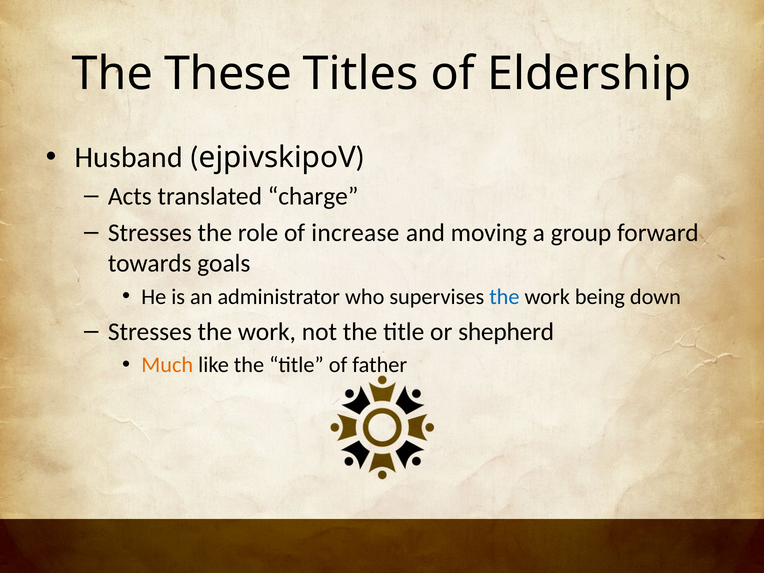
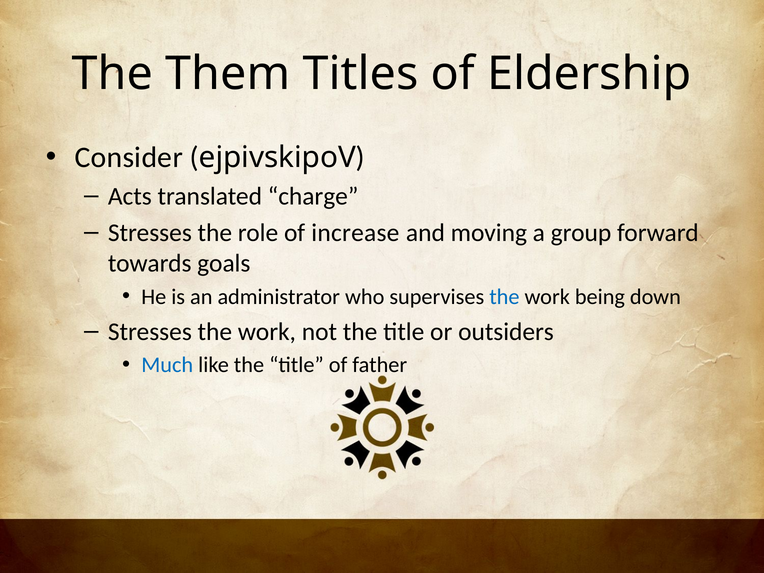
These: These -> Them (228, 74)
Husband: Husband -> Consider (129, 157)
shepherd: shepherd -> outsiders (506, 332)
Much colour: orange -> blue (167, 365)
